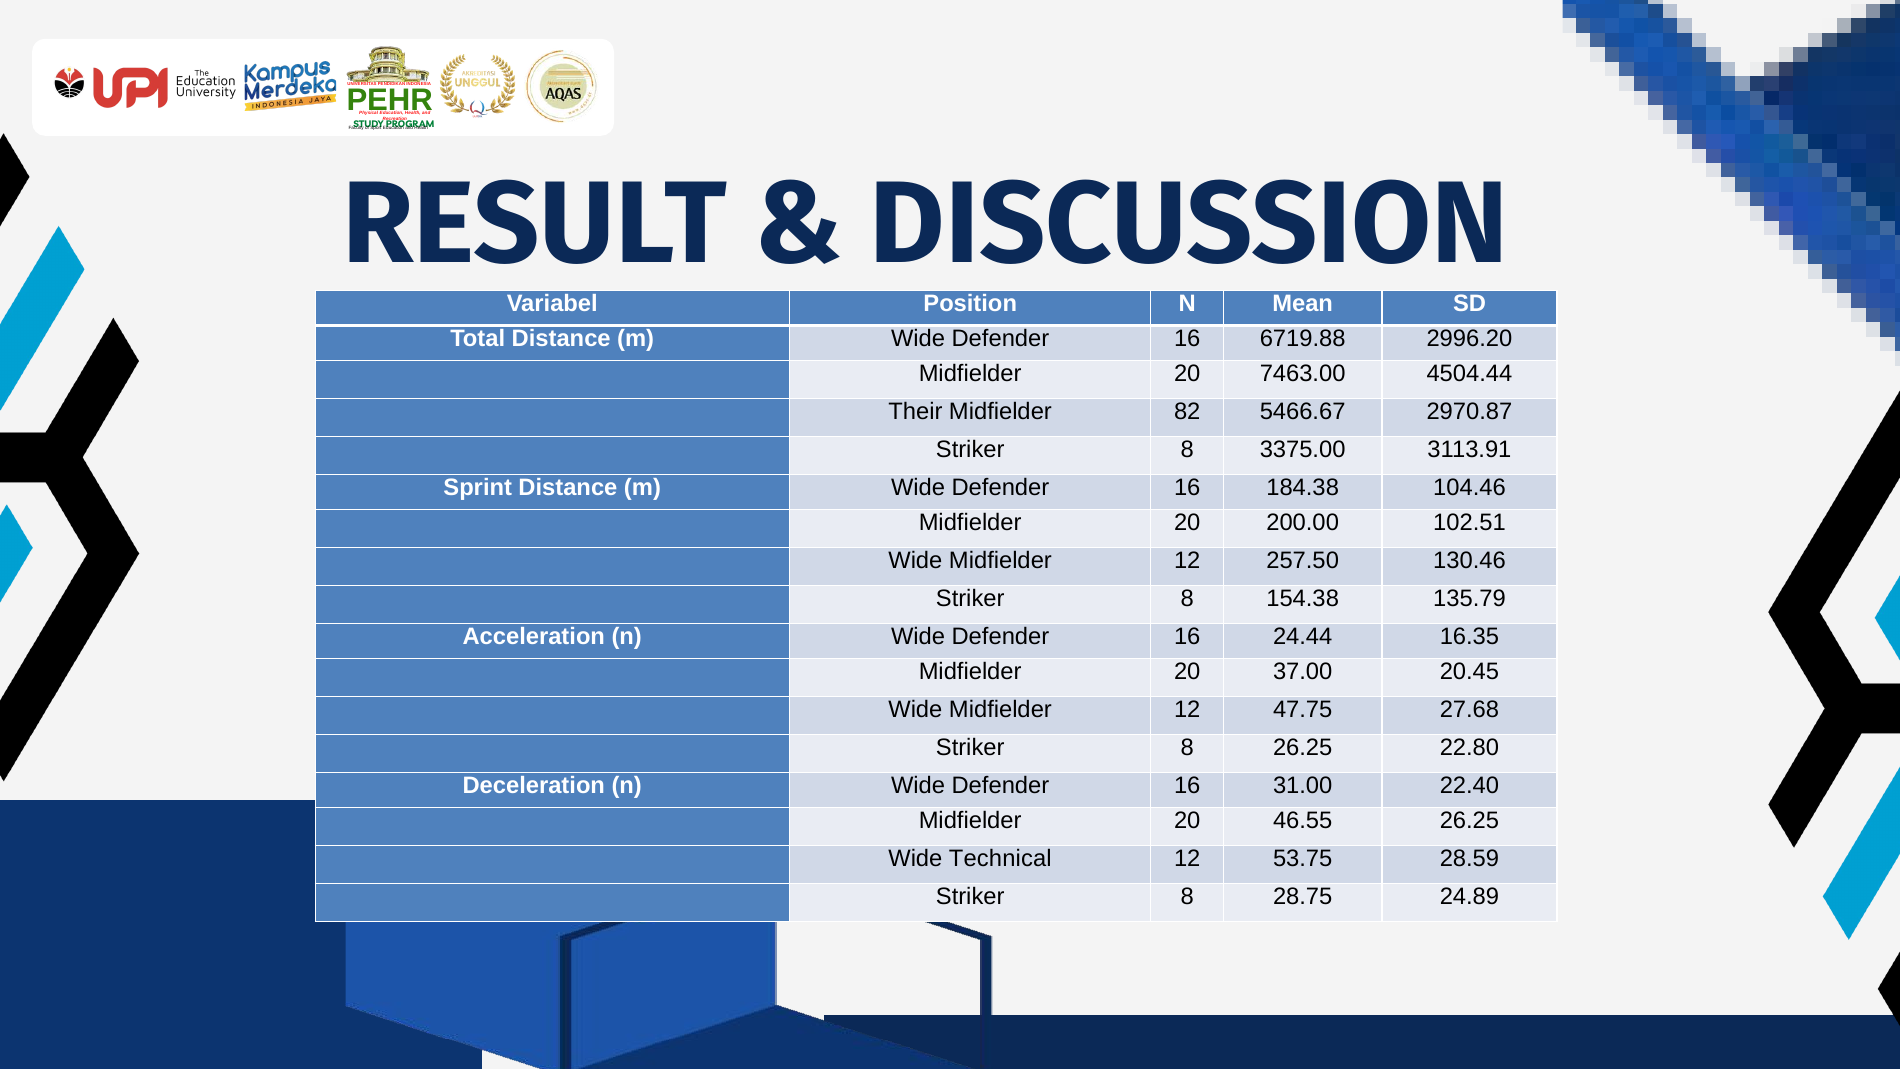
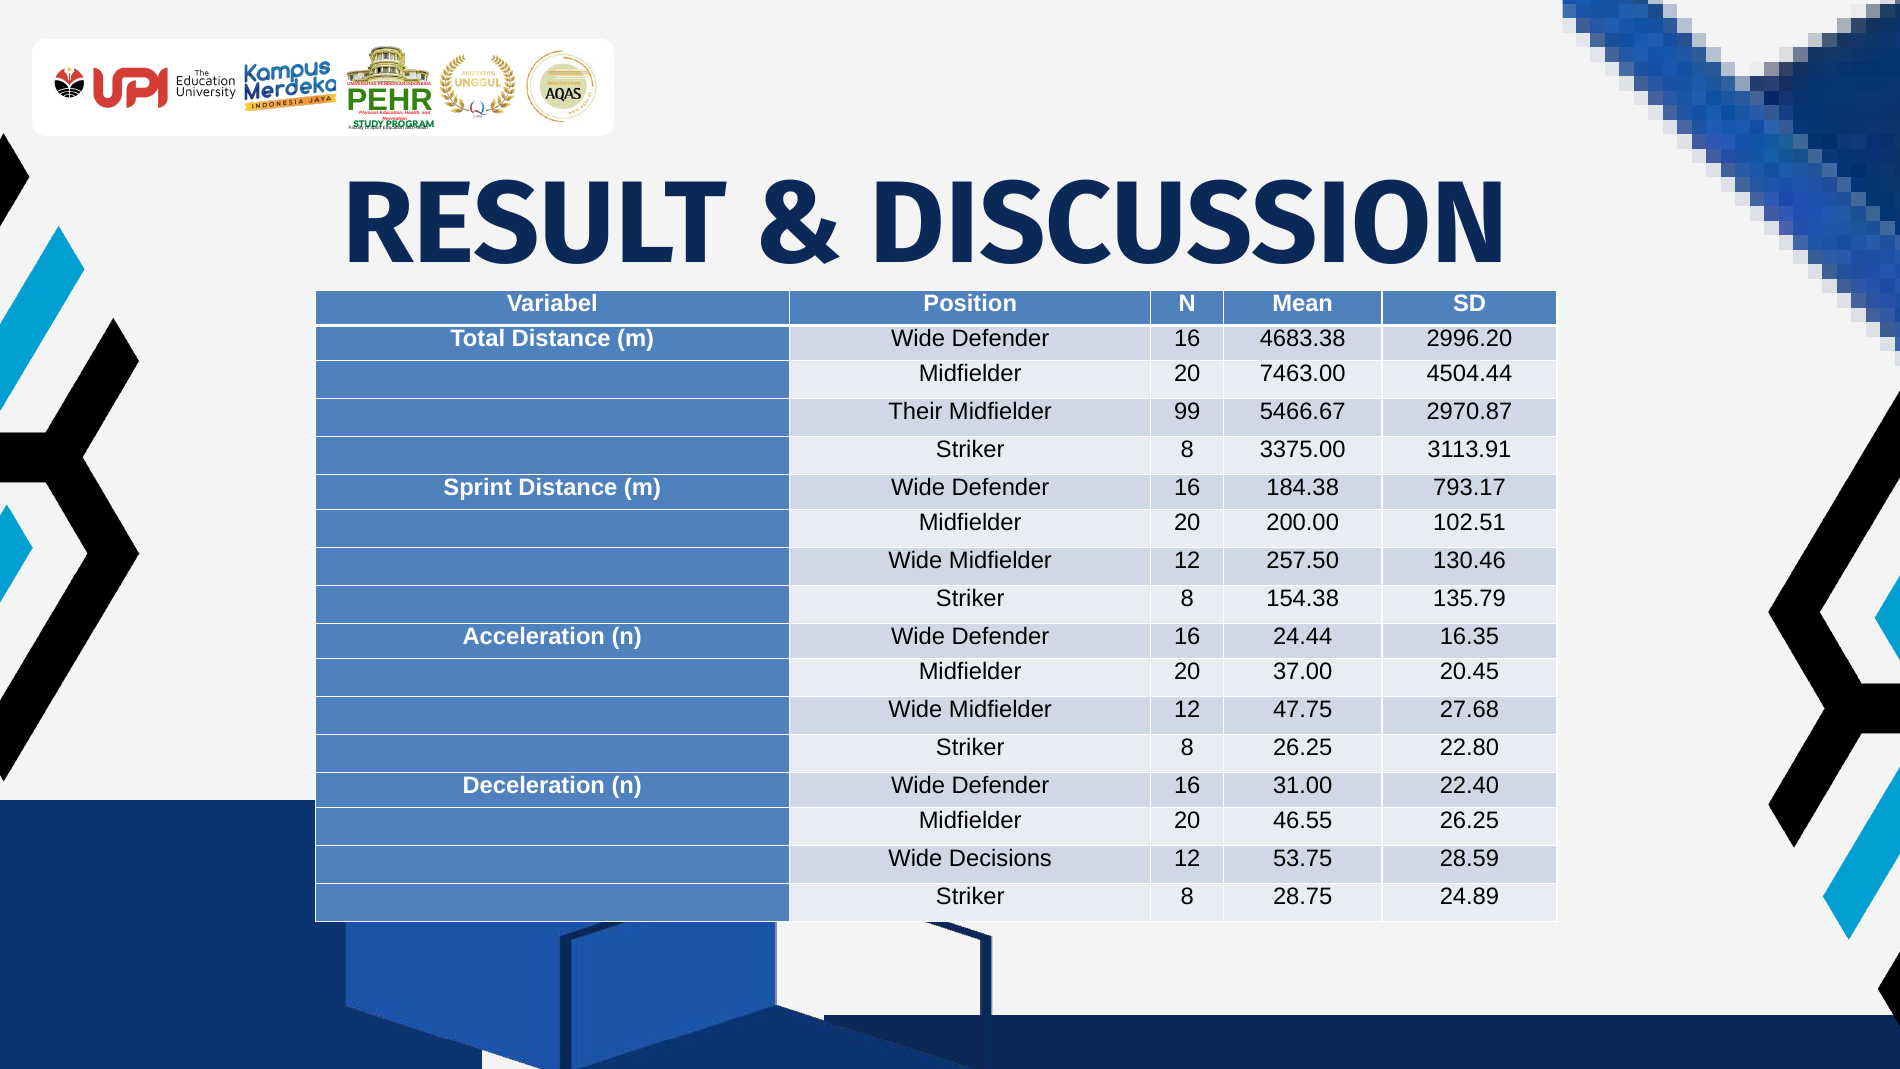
6719.88: 6719.88 -> 4683.38 (1303, 339)
82: 82 -> 99 (1187, 412)
104.46: 104.46 -> 793.17 (1470, 488)
Technical: Technical -> Decisions (1000, 859)
